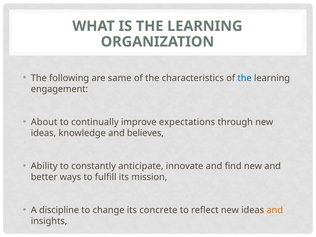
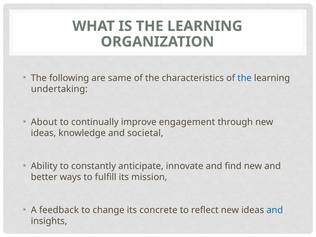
engagement: engagement -> undertaking (59, 89)
expectations: expectations -> engagement (187, 122)
believes: believes -> societal (145, 133)
discipline: discipline -> feedback (59, 210)
and colour: orange -> blue (275, 210)
